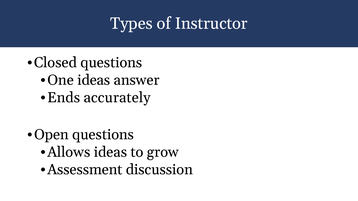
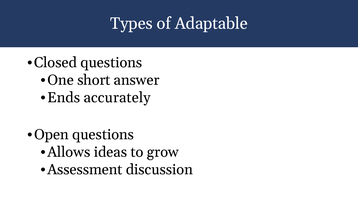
Instructor: Instructor -> Adaptable (211, 24)
One ideas: ideas -> short (94, 80)
